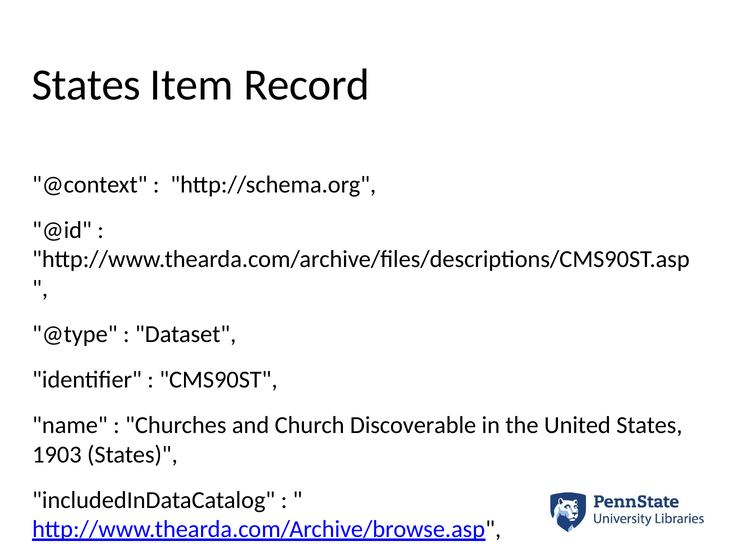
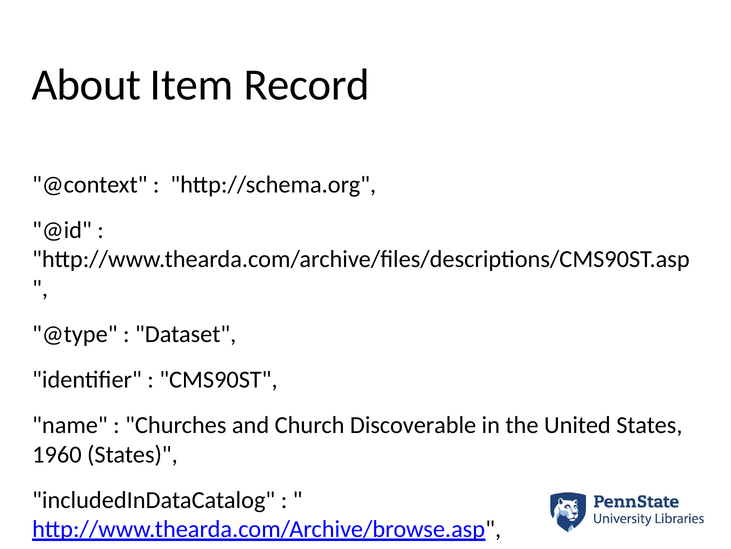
States: States -> About (86, 85)
1903: 1903 -> 1960 (57, 454)
